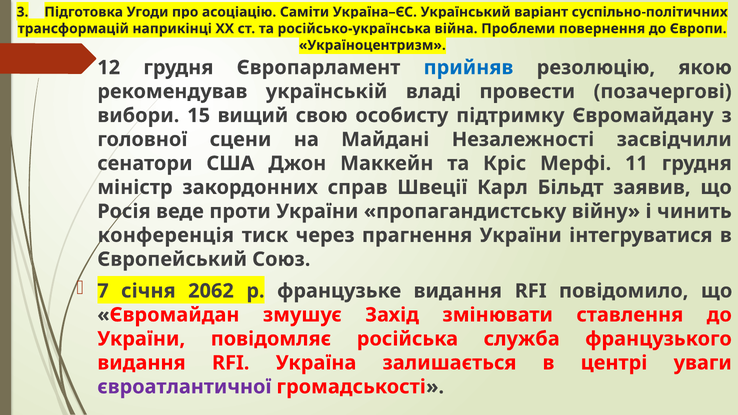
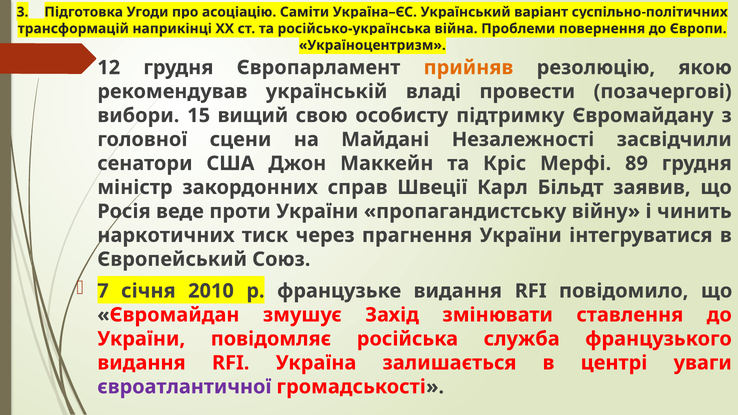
прийняв colour: blue -> orange (468, 68)
11: 11 -> 89 (636, 163)
конференція: конференція -> наркотичних (166, 235)
2062: 2062 -> 2010 (211, 291)
